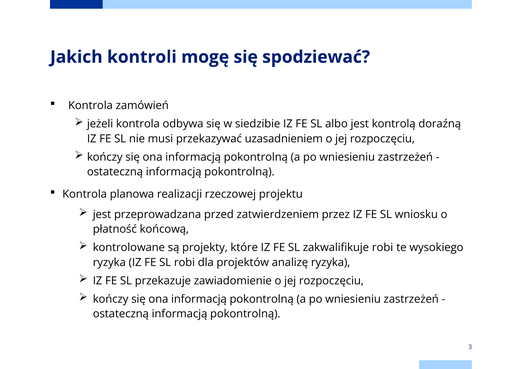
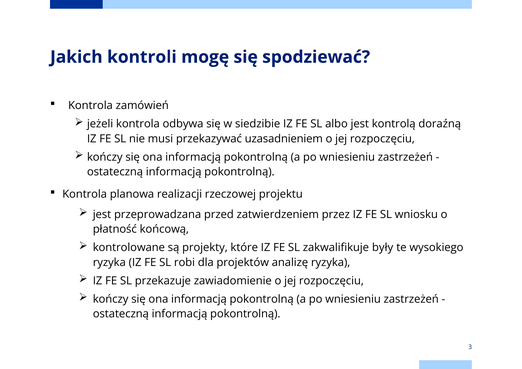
zakwalifikuje robi: robi -> były (383, 248)
